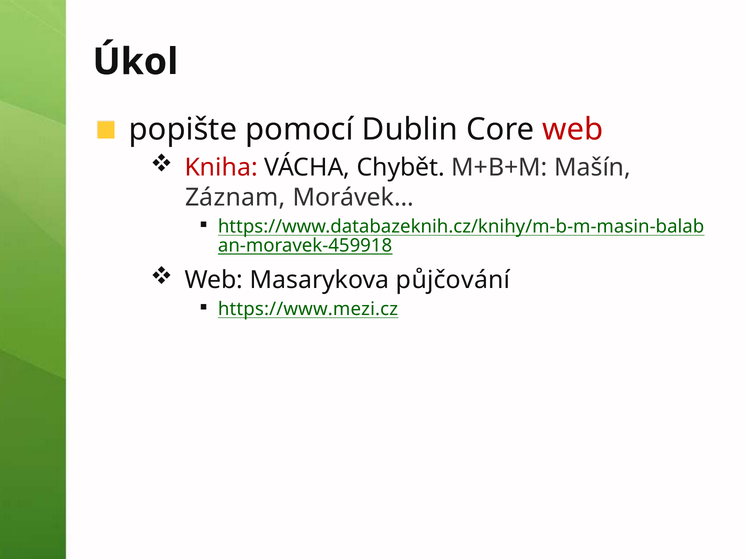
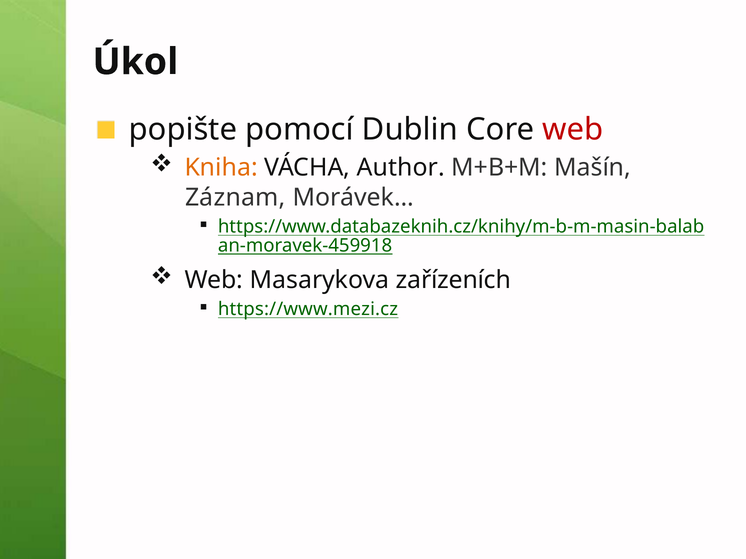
Kniha colour: red -> orange (221, 168)
Chybět: Chybět -> Author (401, 168)
půjčování: půjčování -> zařízeních (453, 280)
